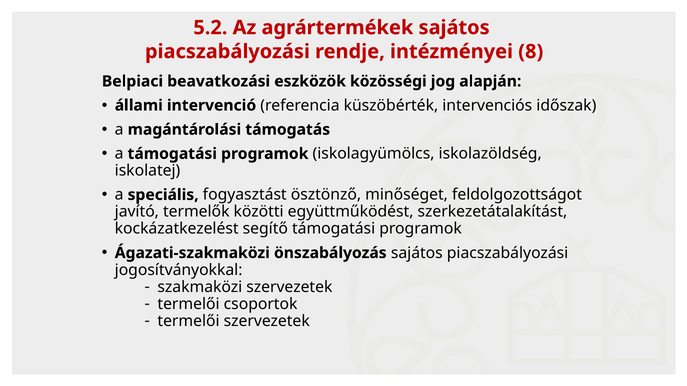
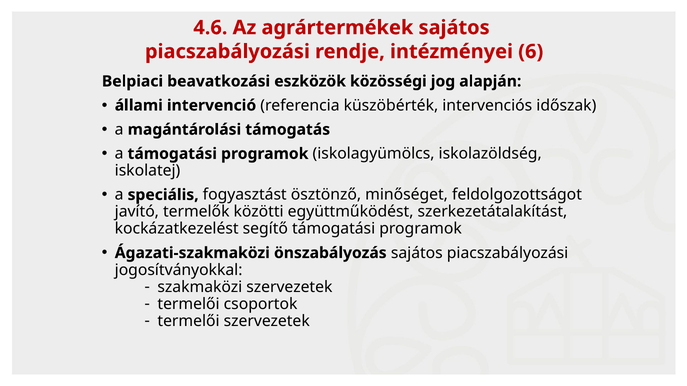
5.2: 5.2 -> 4.6 (210, 28)
8: 8 -> 6 (531, 52)
